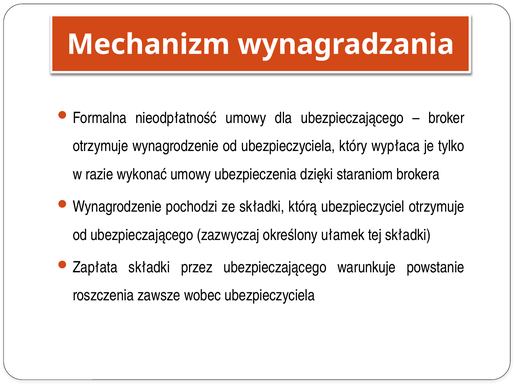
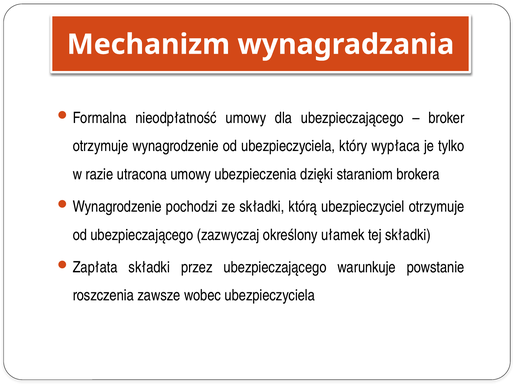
wykonać: wykonać -> utracona (142, 175)
